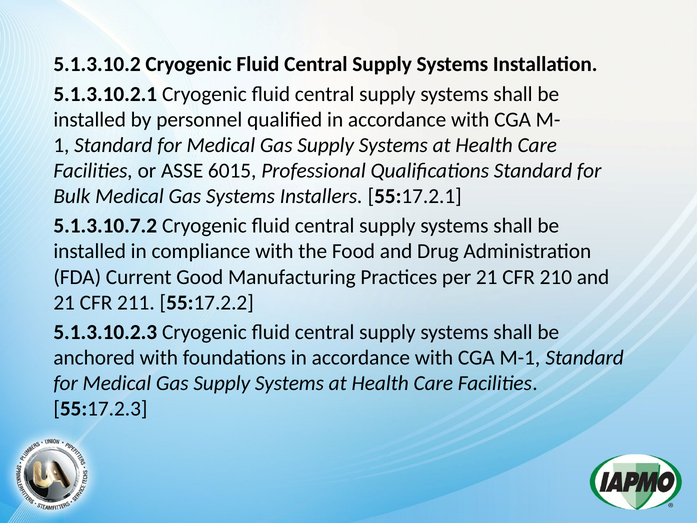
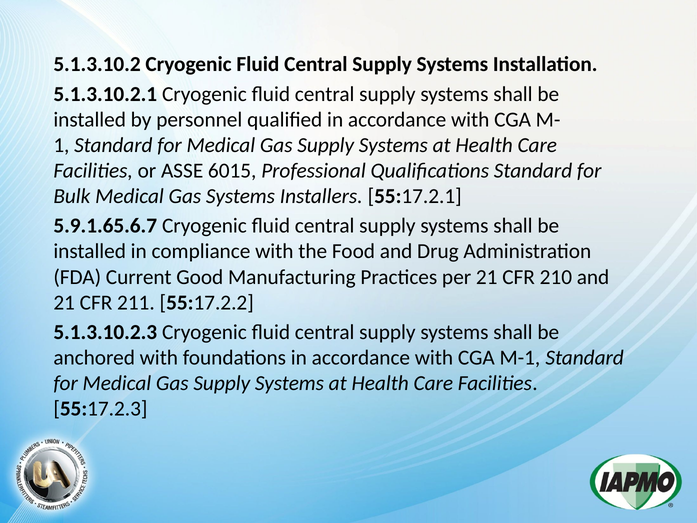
5.1.3.10.7.2: 5.1.3.10.7.2 -> 5.9.1.65.6.7 (105, 226)
